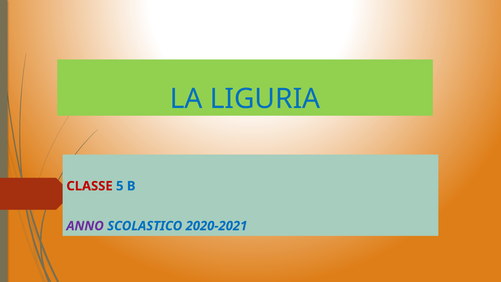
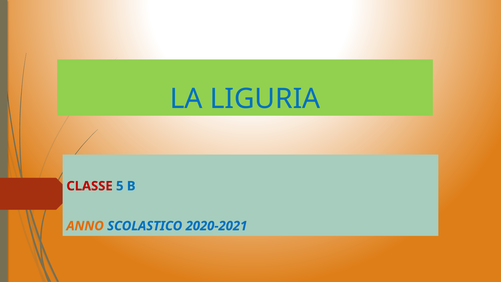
ANNO colour: purple -> orange (85, 226)
